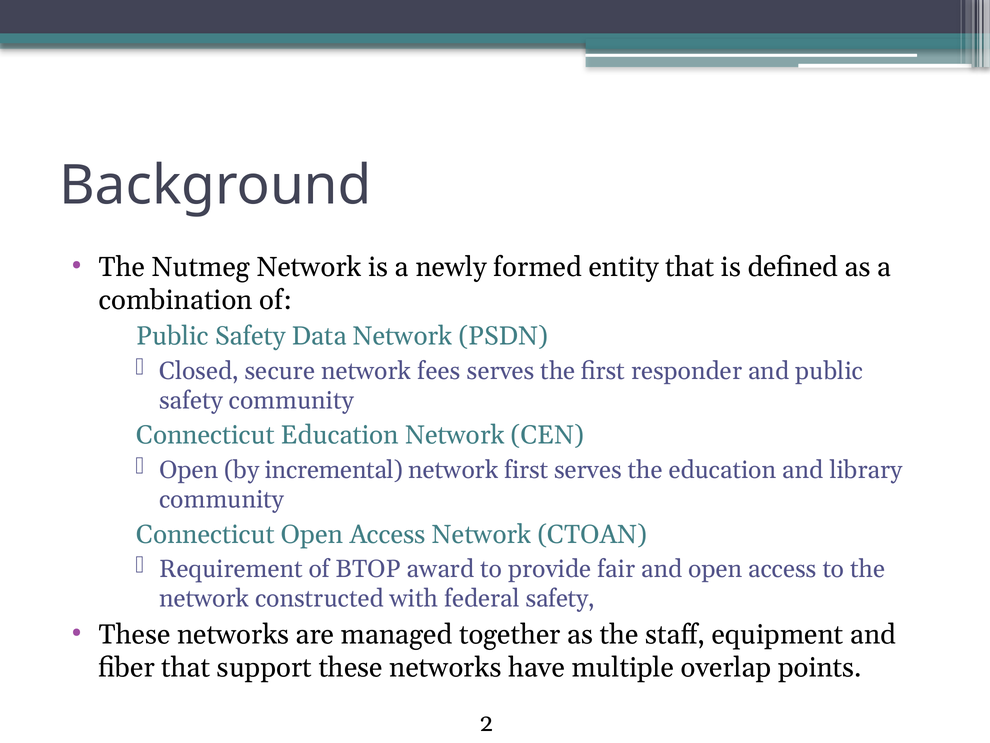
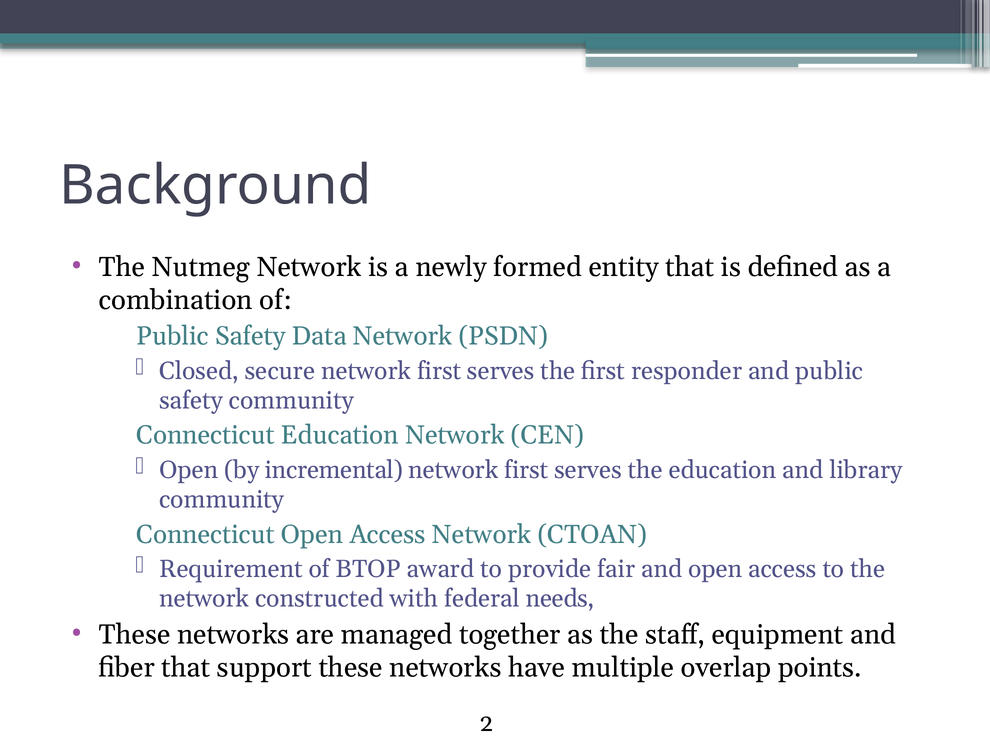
secure network fees: fees -> first (439, 371)
federal safety: safety -> needs (560, 598)
